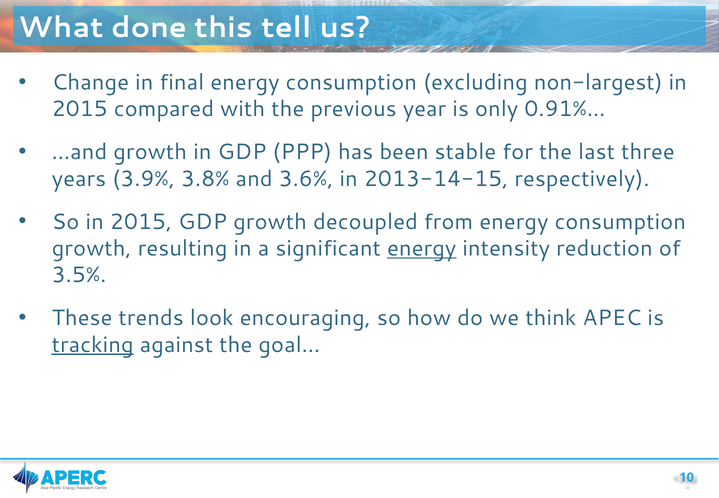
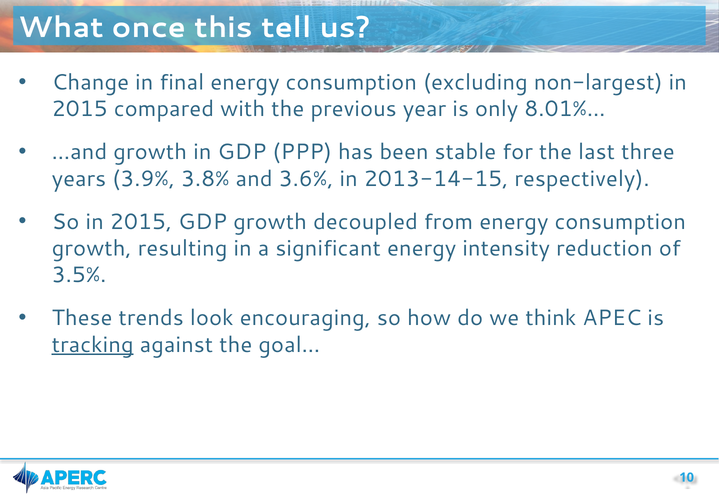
done: done -> once (149, 28)
0.91%: 0.91% -> 8.01% (565, 109)
energy underline: present -> none (422, 248)
